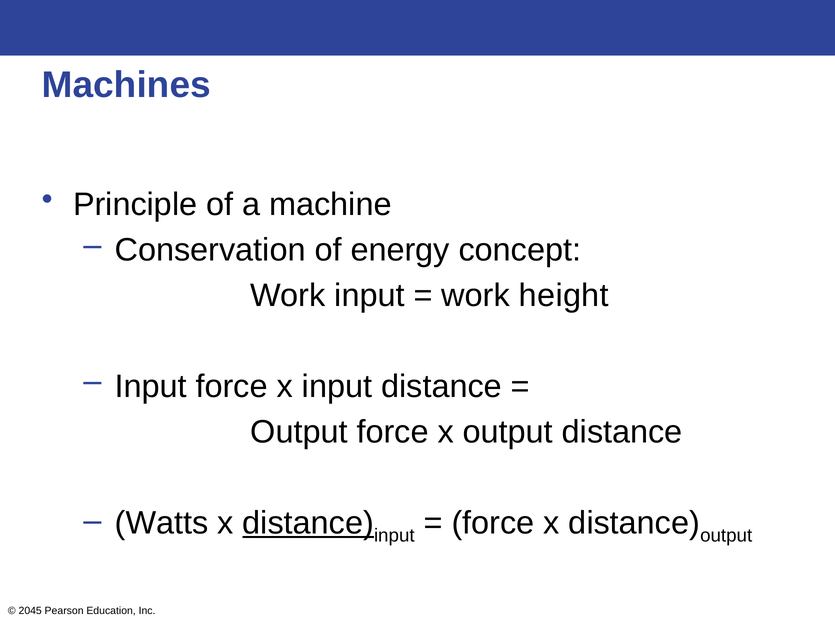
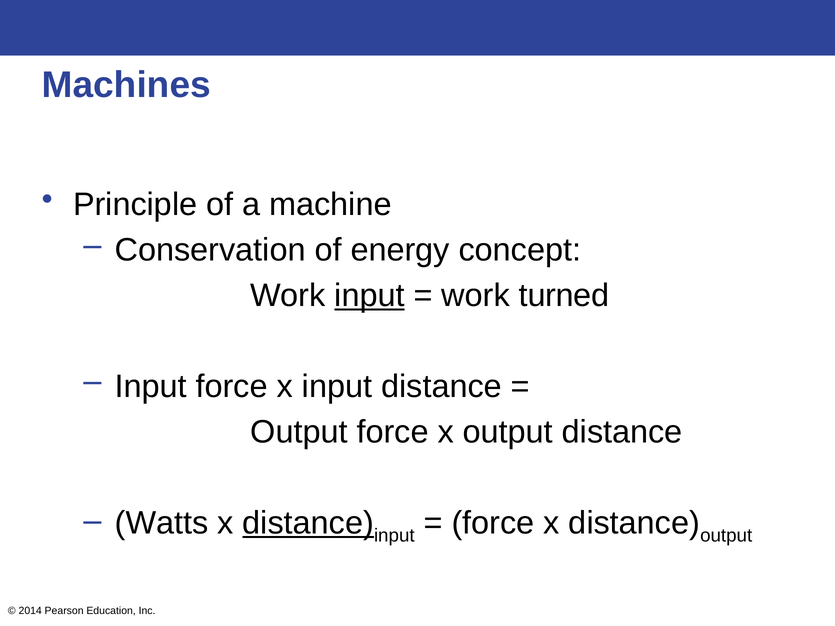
input underline: none -> present (370, 296)
height: height -> turned (564, 296)
2045: 2045 -> 2014 (30, 611)
